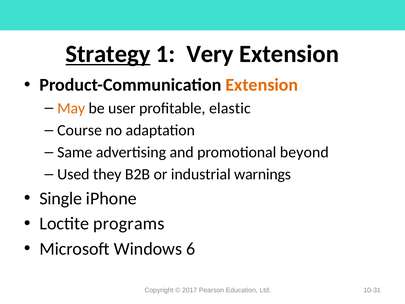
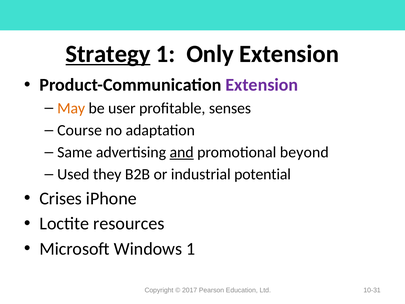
Very: Very -> Only (210, 54)
Extension colour: orange -> purple (262, 85)
elastic: elastic -> senses (230, 108)
and underline: none -> present (182, 152)
warnings: warnings -> potential (263, 174)
Single: Single -> Crises (61, 198)
programs: programs -> resources (129, 224)
Windows 6: 6 -> 1 (191, 249)
